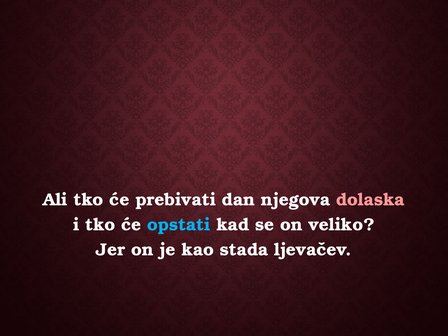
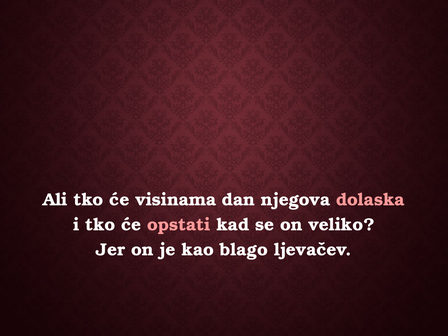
prebivati: prebivati -> visinama (176, 200)
opstati colour: light blue -> pink (179, 225)
stada: stada -> blago (244, 250)
